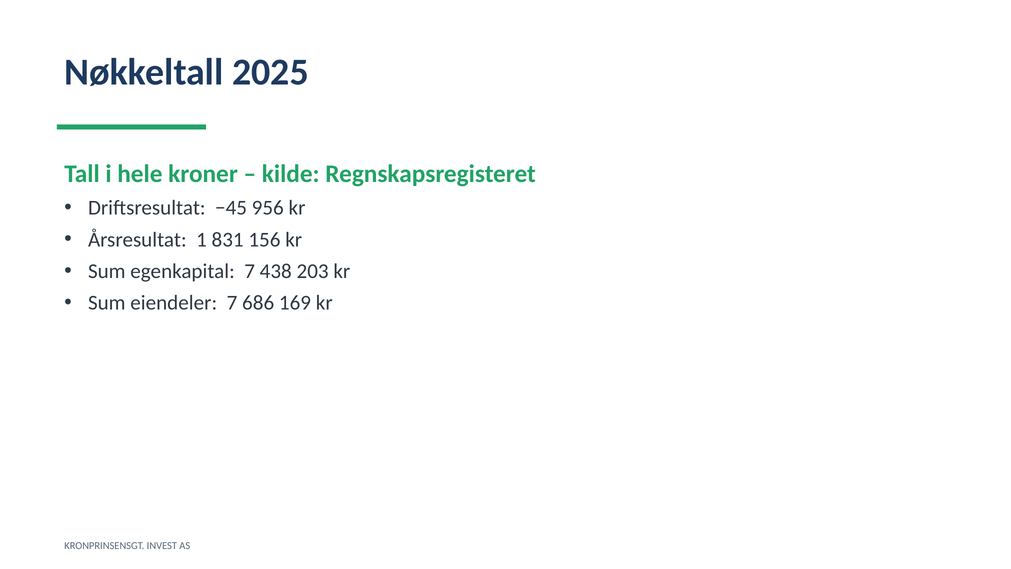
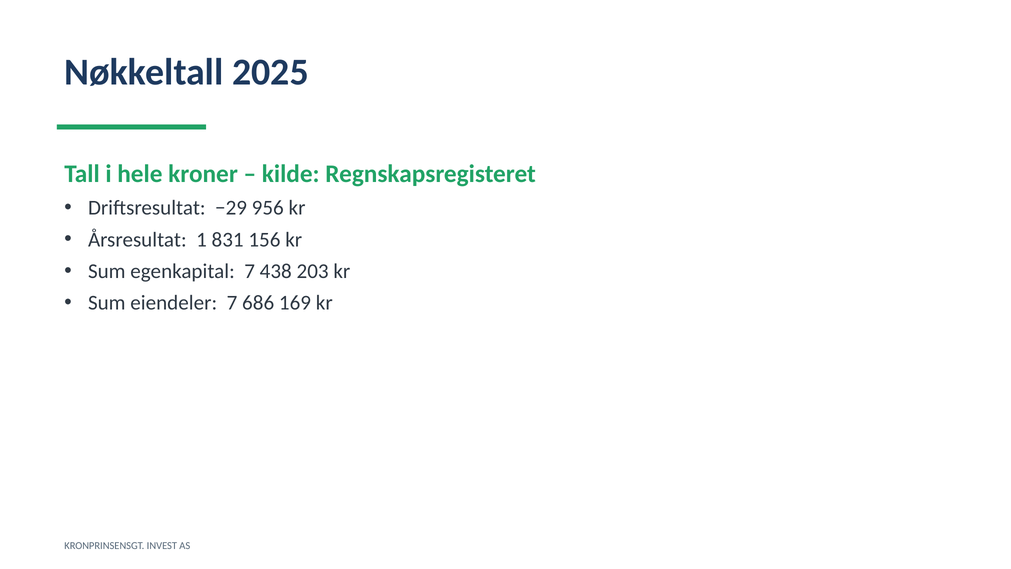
−45: −45 -> −29 (231, 208)
